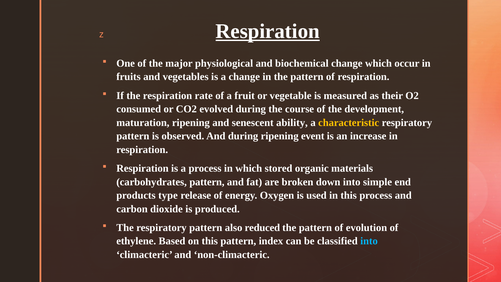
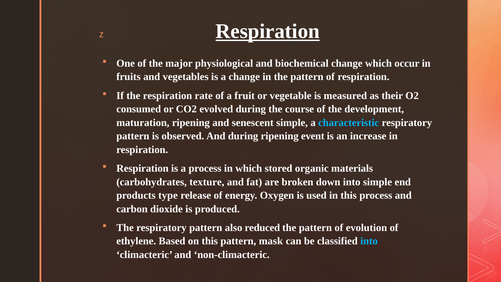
senescent ability: ability -> simple (292, 123)
characteristic colour: yellow -> light blue (349, 123)
carbohydrates pattern: pattern -> texture (207, 182)
index: index -> mask (271, 241)
